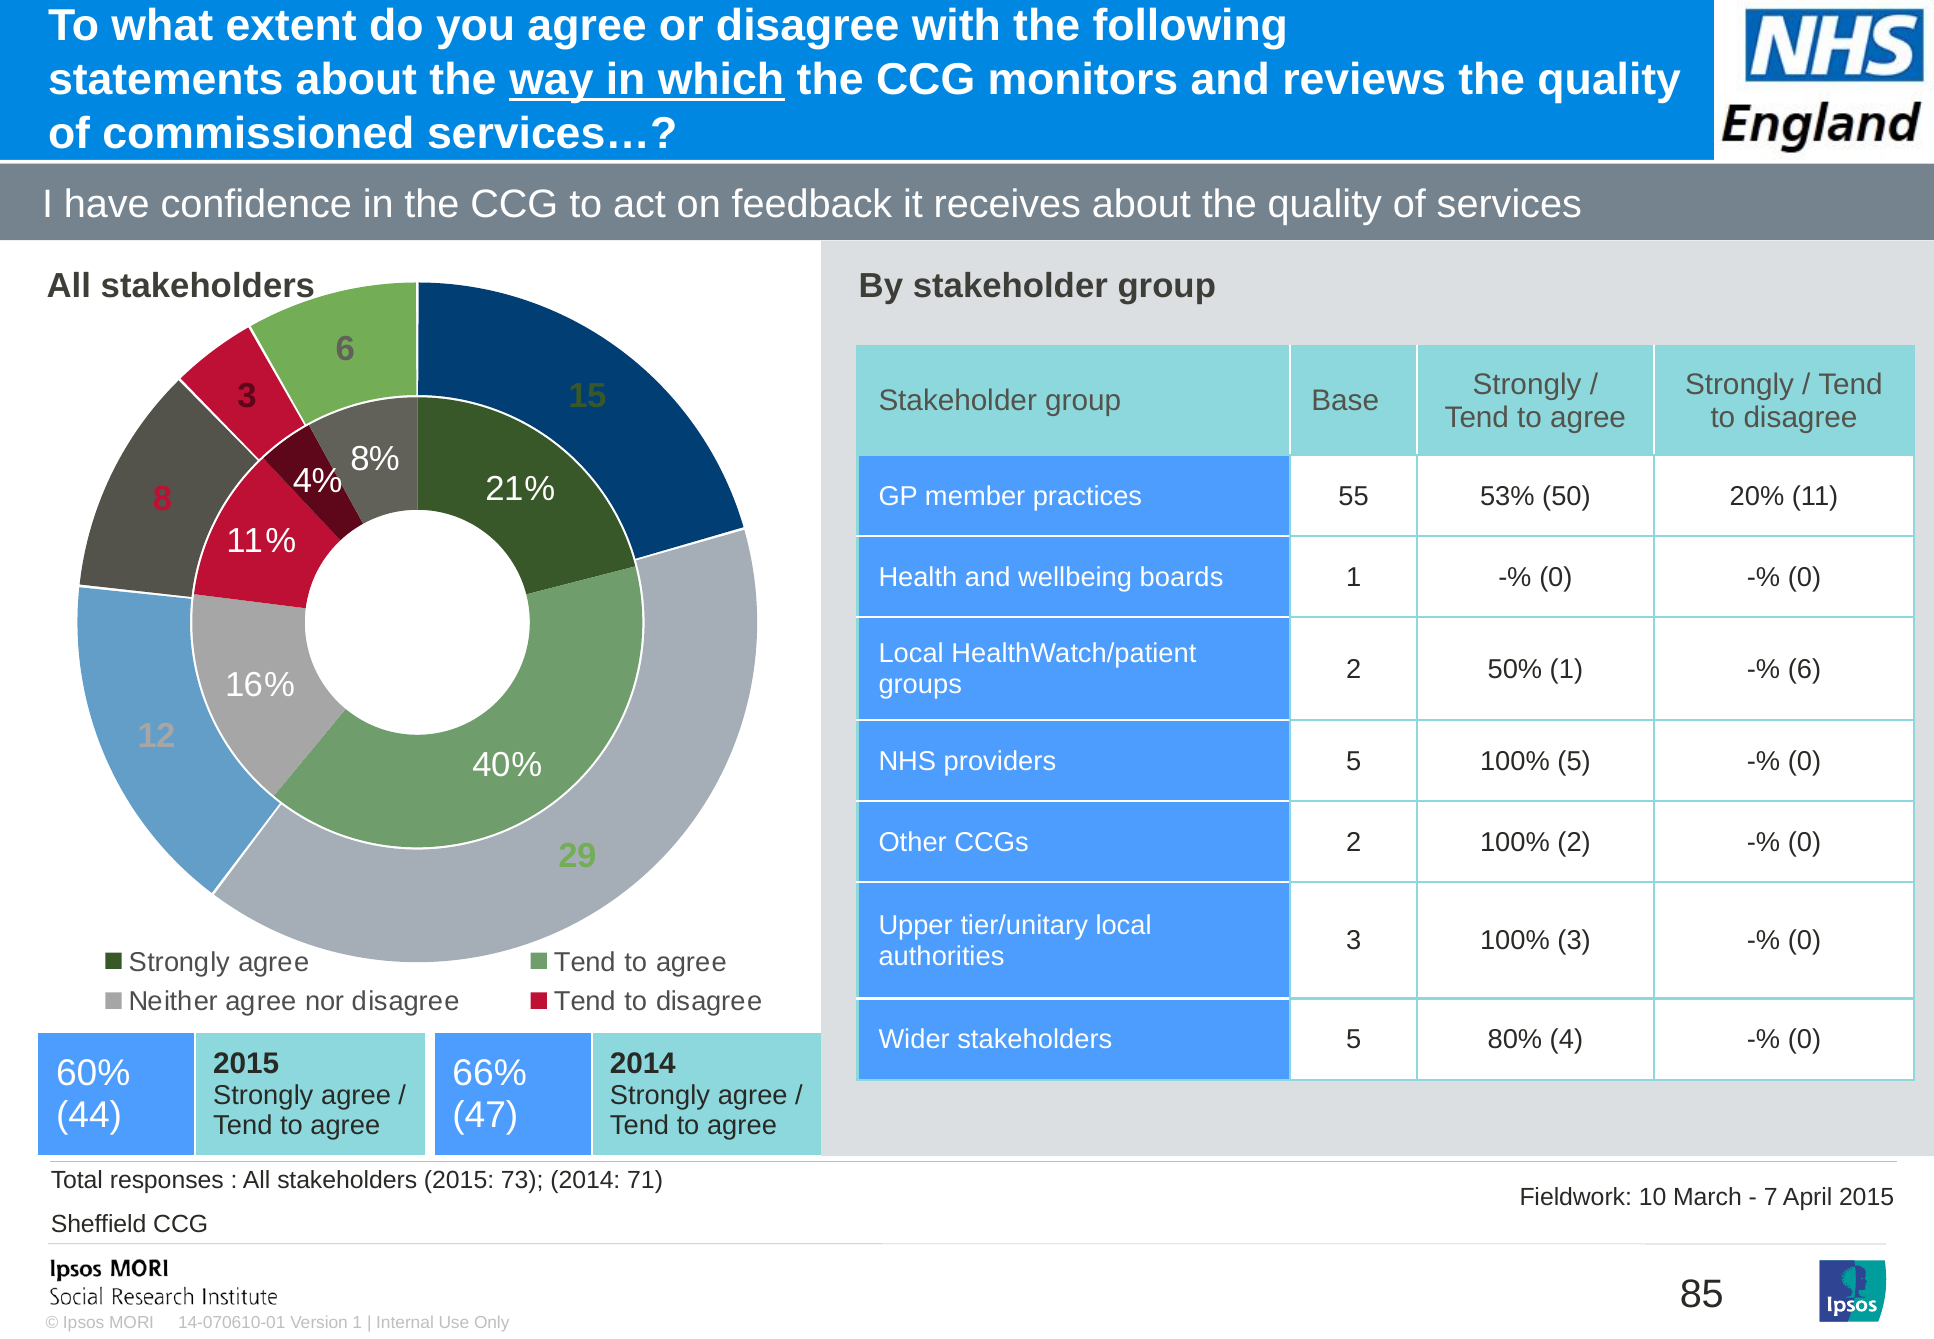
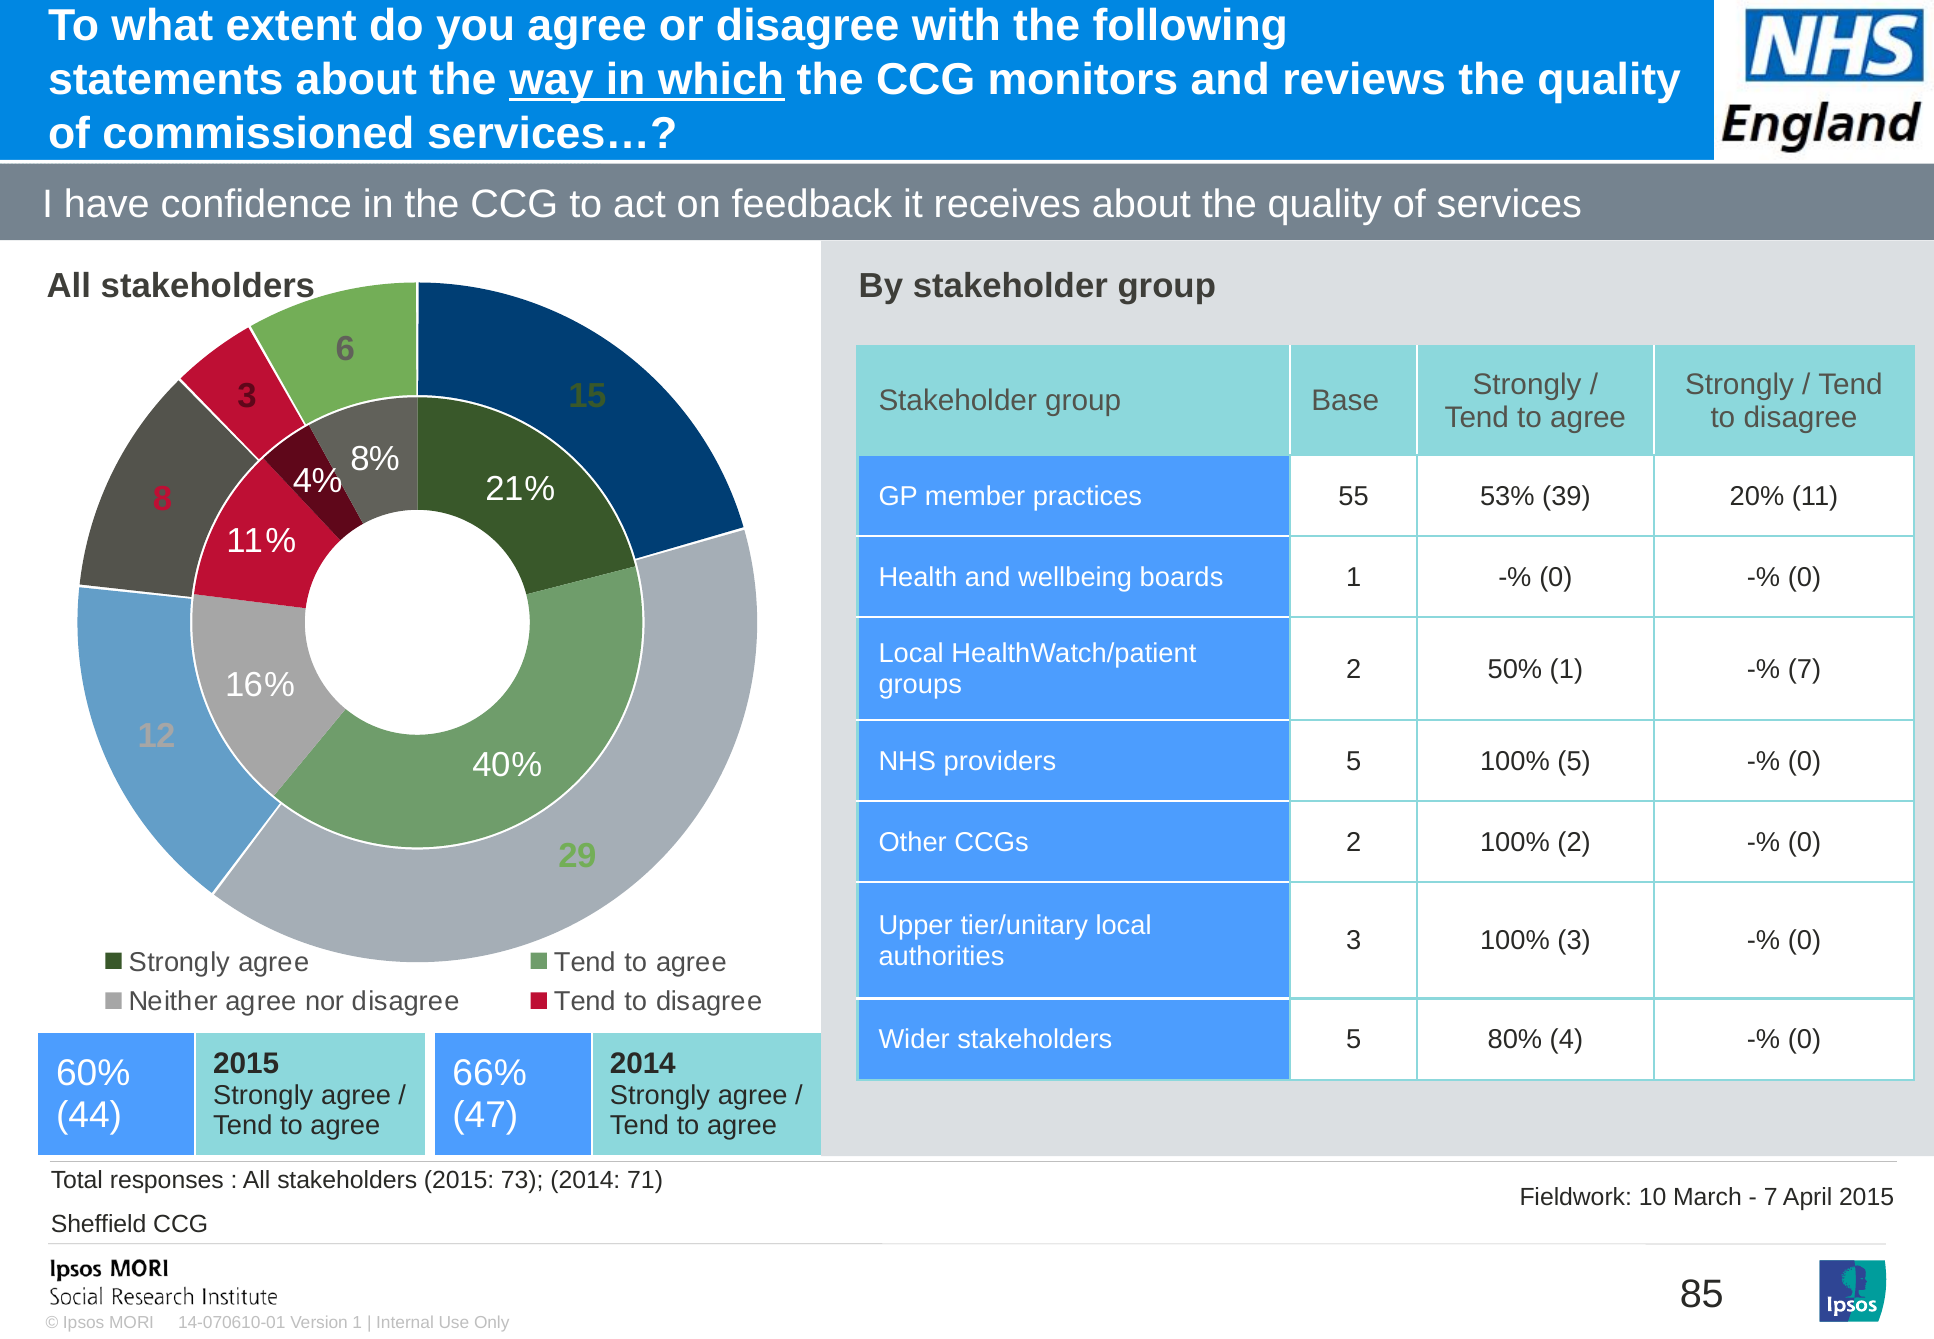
50: 50 -> 39 (1566, 496)
6: 6 -> 7 (1805, 669)
